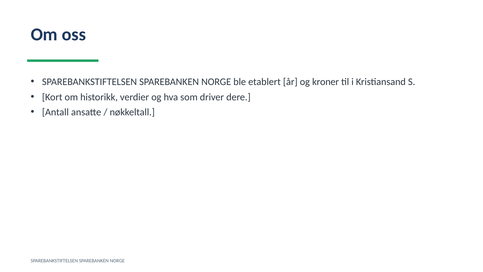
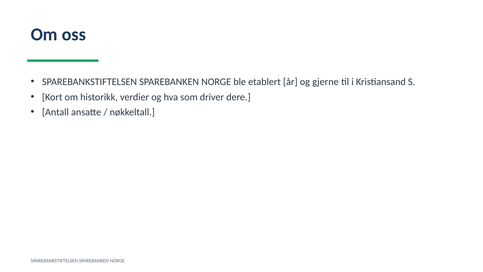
kroner: kroner -> gjerne (326, 82)
